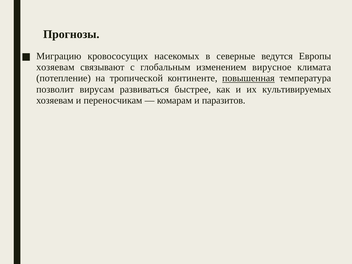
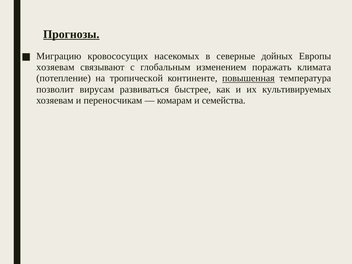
Прогнозы underline: none -> present (71, 34)
ведутся: ведутся -> дойных (277, 56)
вирусное: вирусное -> поражать (272, 67)
паразитов: паразитов -> семейства (224, 100)
